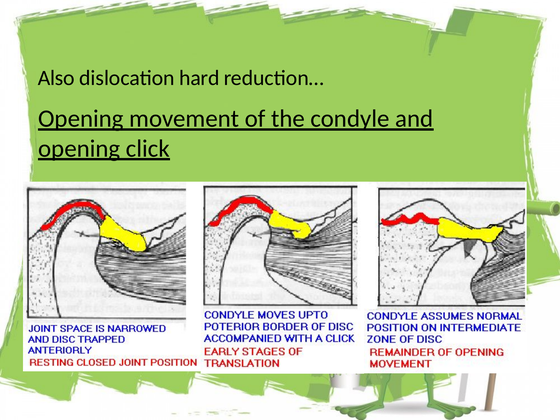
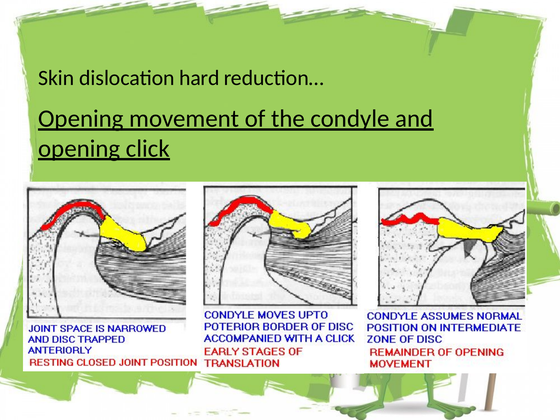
Also: Also -> Skin (56, 78)
